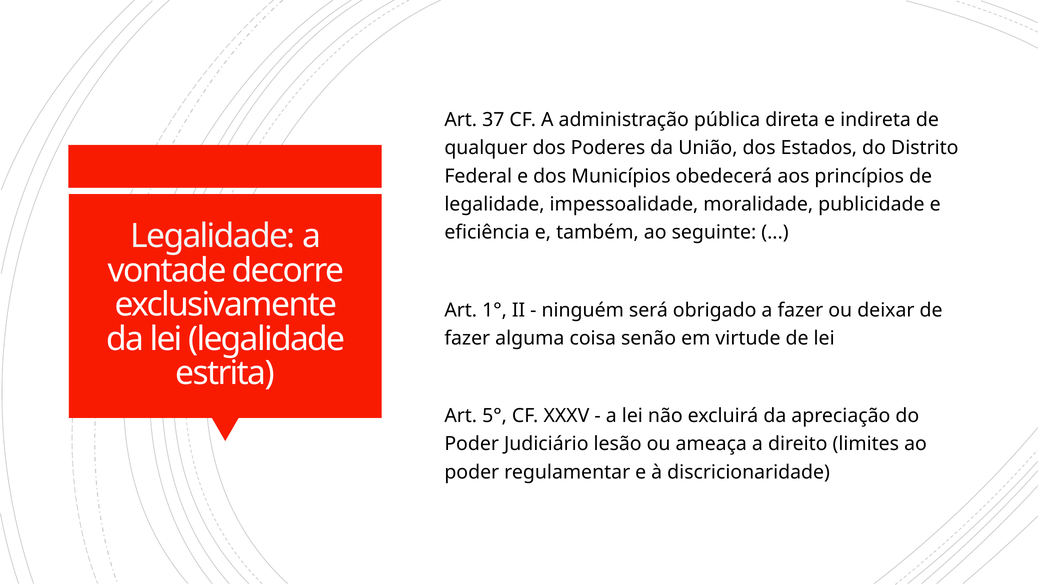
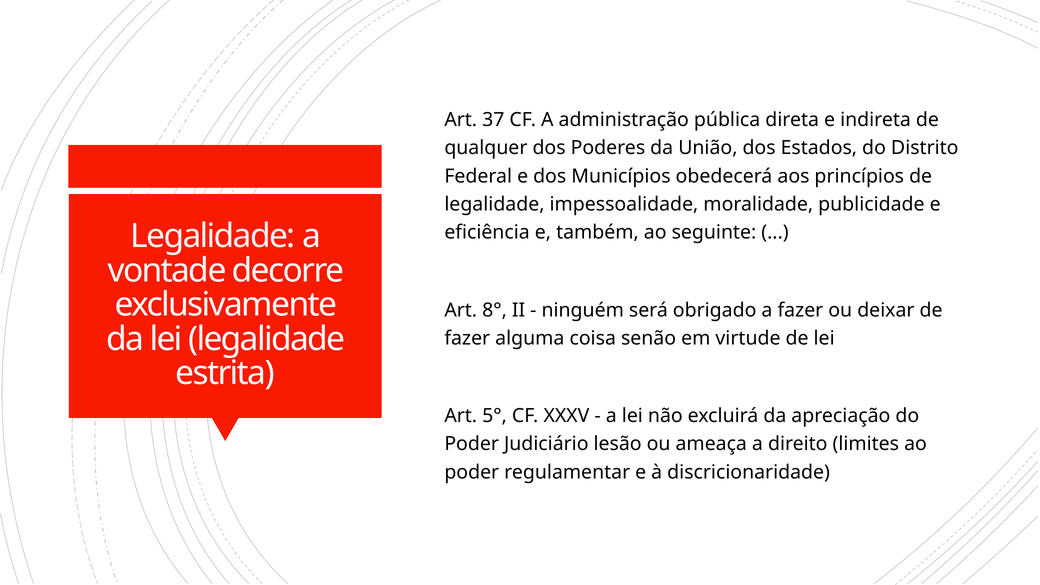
1°: 1° -> 8° (495, 310)
